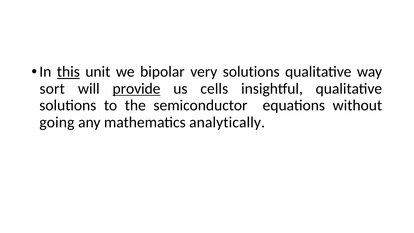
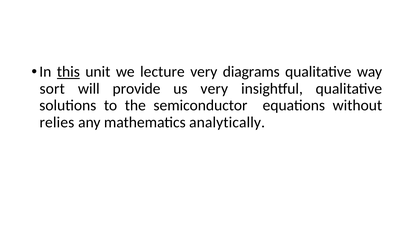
bipolar: bipolar -> lecture (162, 72)
very solutions: solutions -> diagrams (251, 72)
provide underline: present -> none (137, 89)
us cells: cells -> very (214, 89)
going: going -> relies (57, 122)
